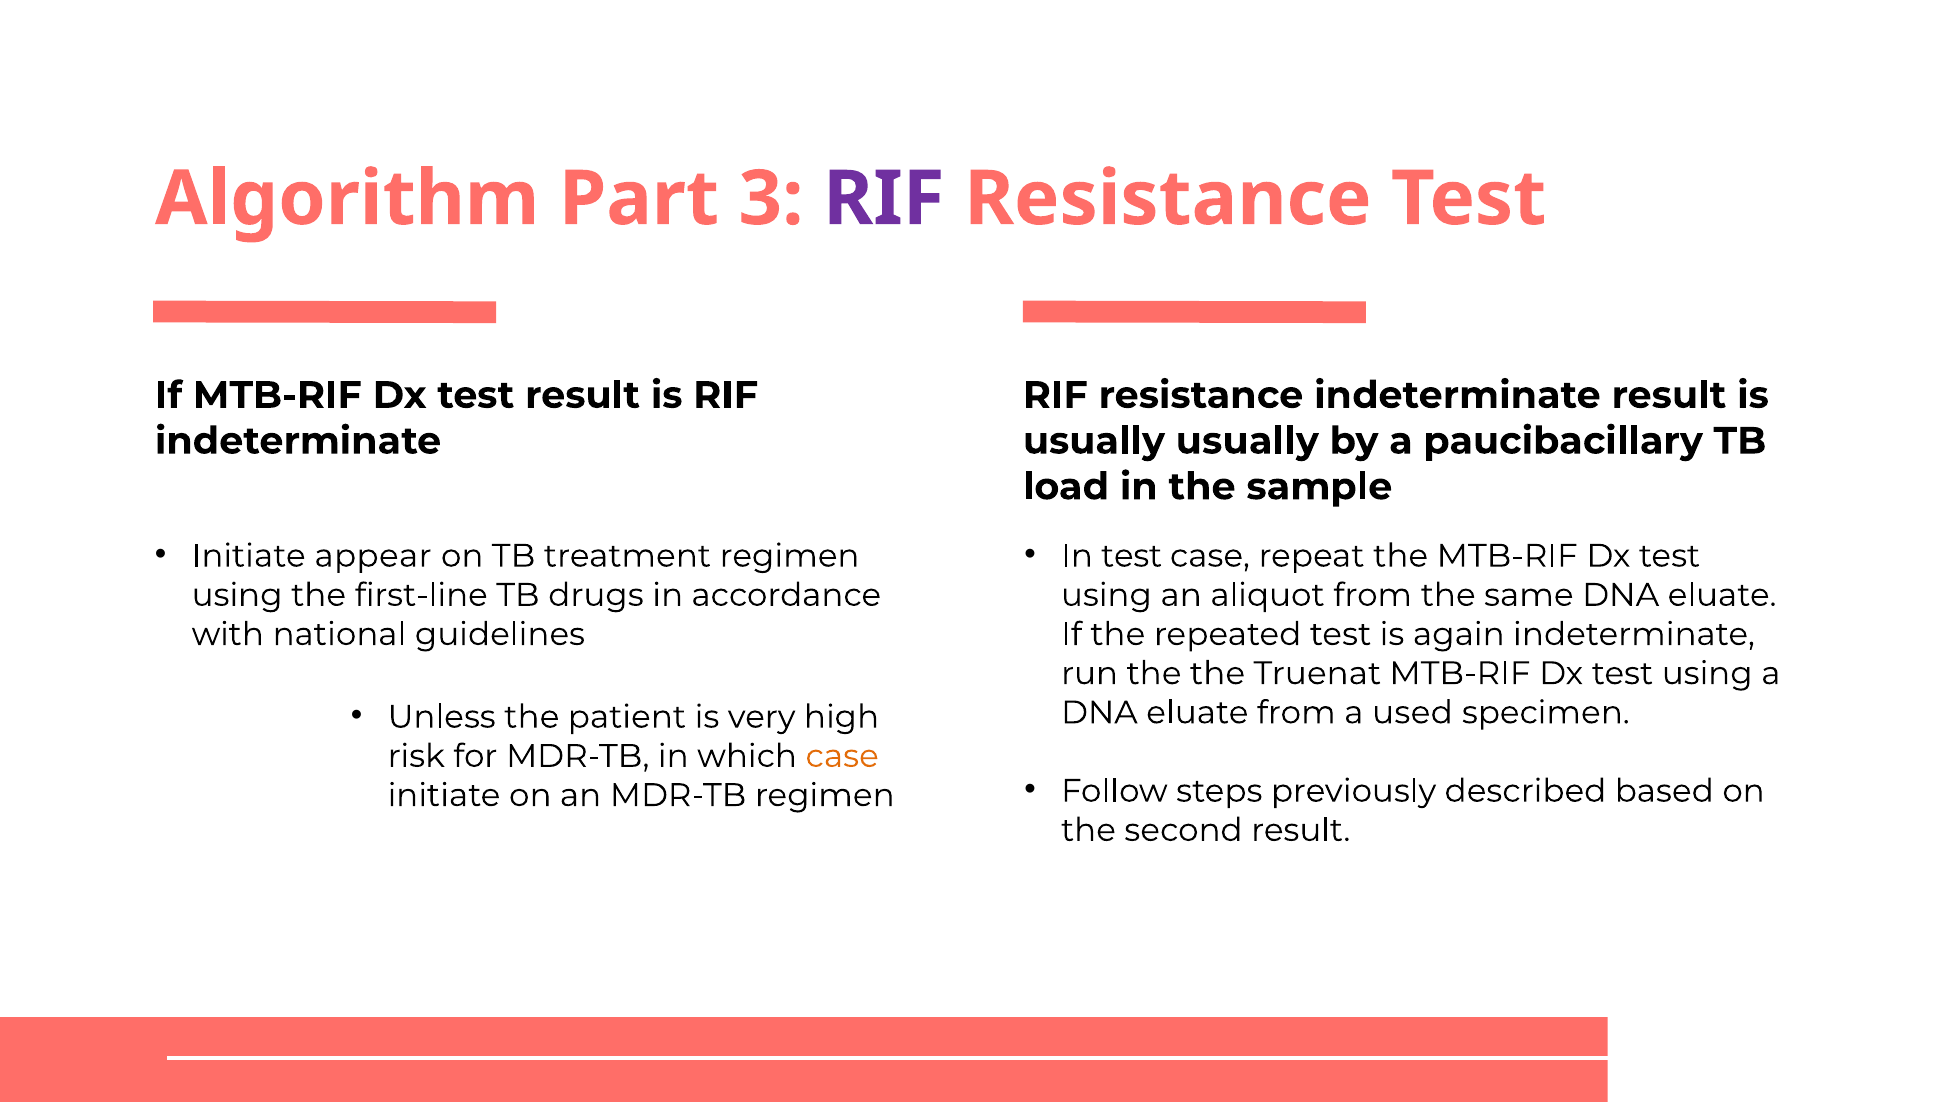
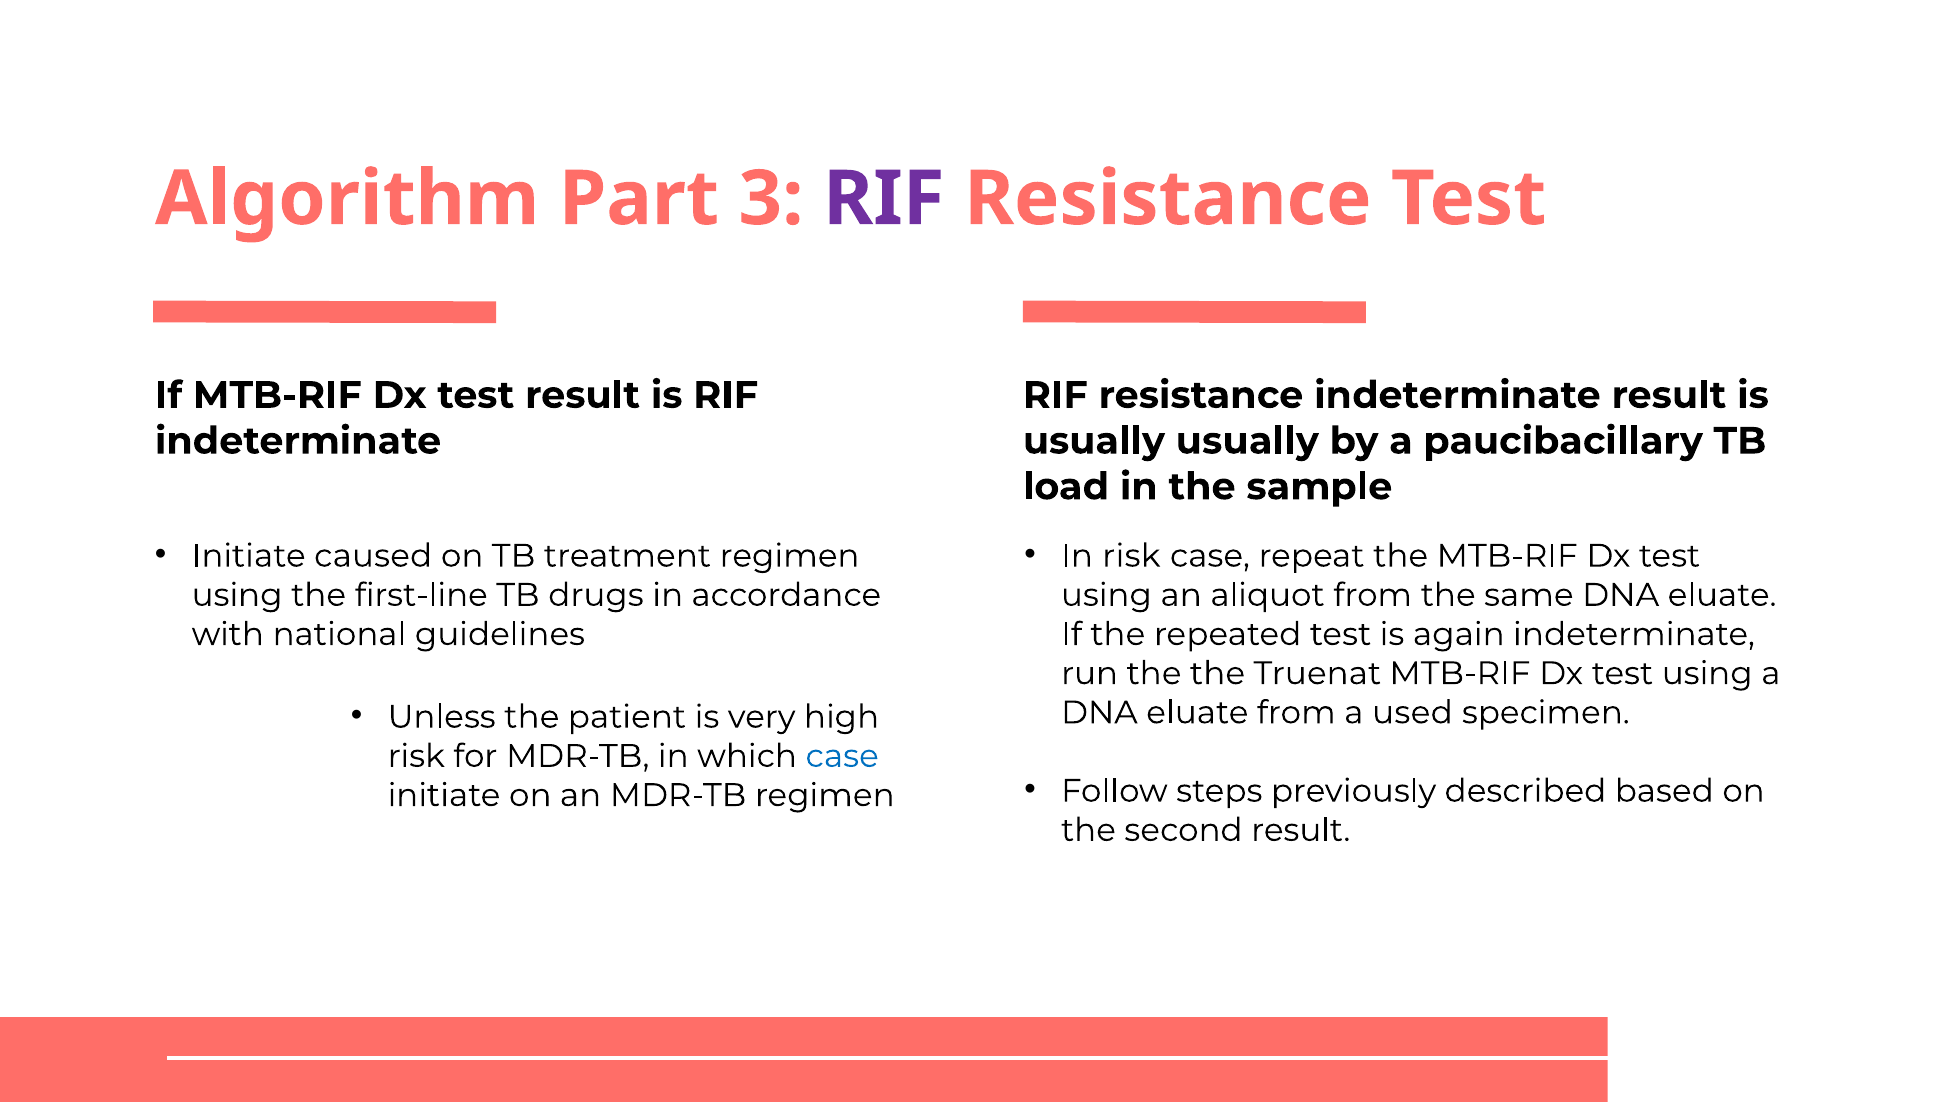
appear: appear -> caused (373, 556)
In test: test -> risk (1131, 556)
case colour: orange -> blue (842, 756)
